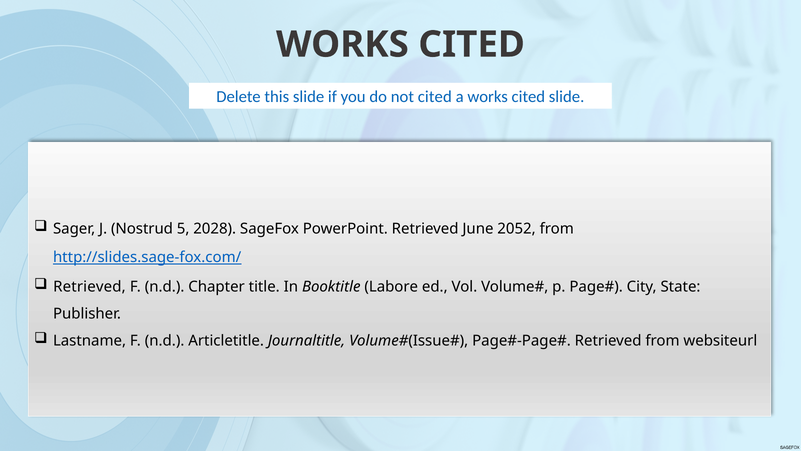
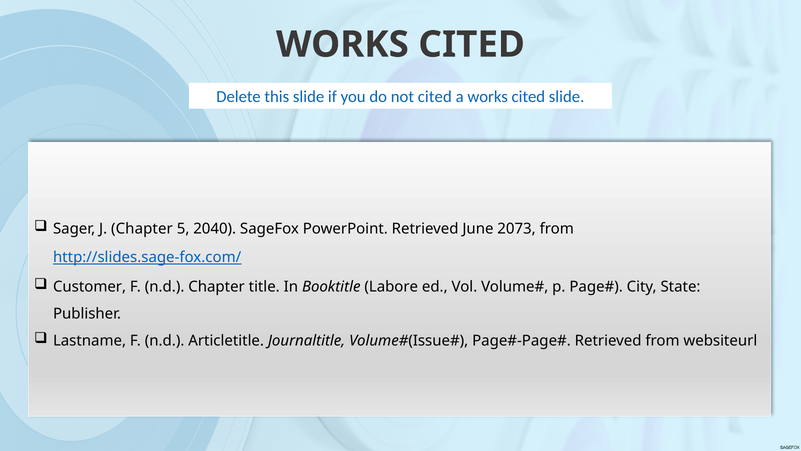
J Nostrud: Nostrud -> Chapter (142, 229)
2028: 2028 -> 2040 (215, 229)
2052: 2052 -> 2073 (517, 229)
Retrieved: Retrieved -> Customer (90, 286)
